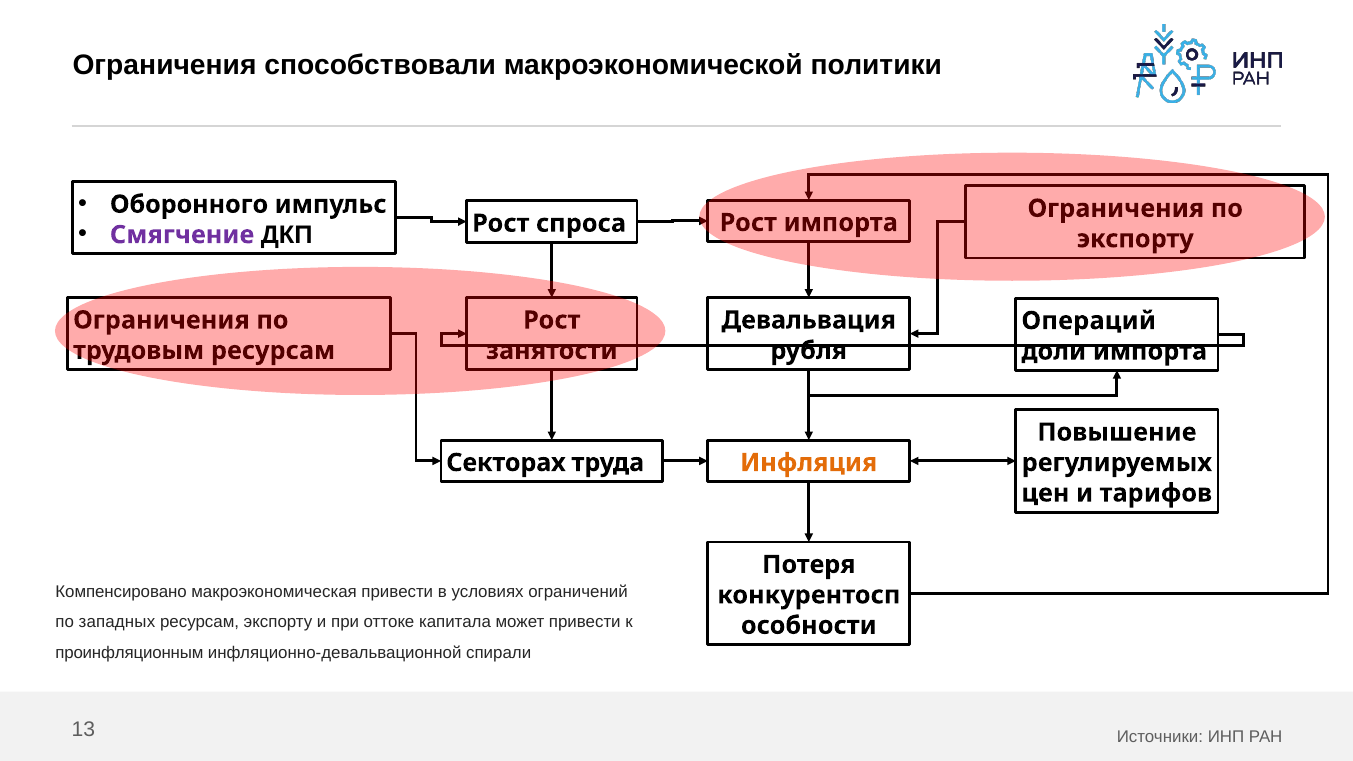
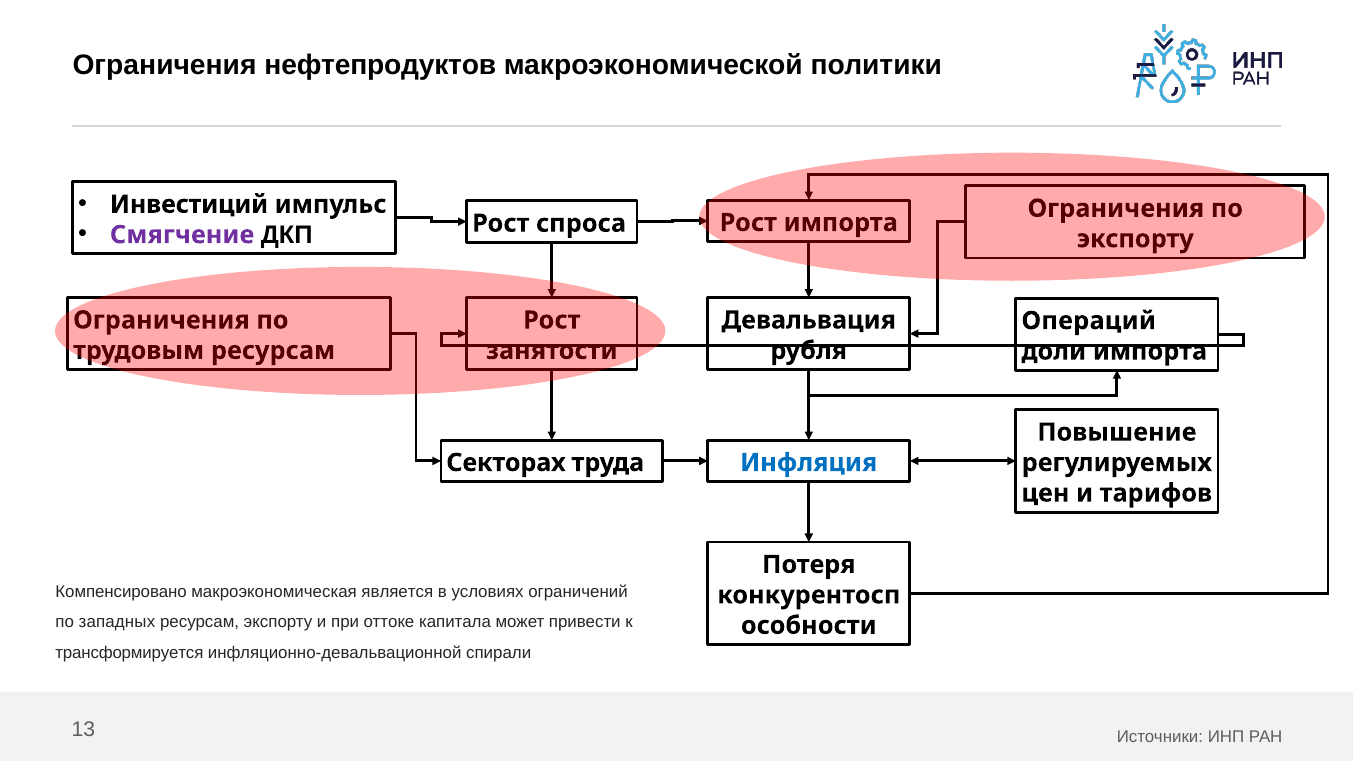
способствовали: способствовали -> нефтепродуктов (380, 65)
Оборонного: Оборонного -> Инвестиций (189, 204)
Инфляция colour: orange -> blue (809, 463)
макроэкономическая привести: привести -> является (397, 592)
проинфляционным: проинфляционным -> трансформируется (129, 653)
